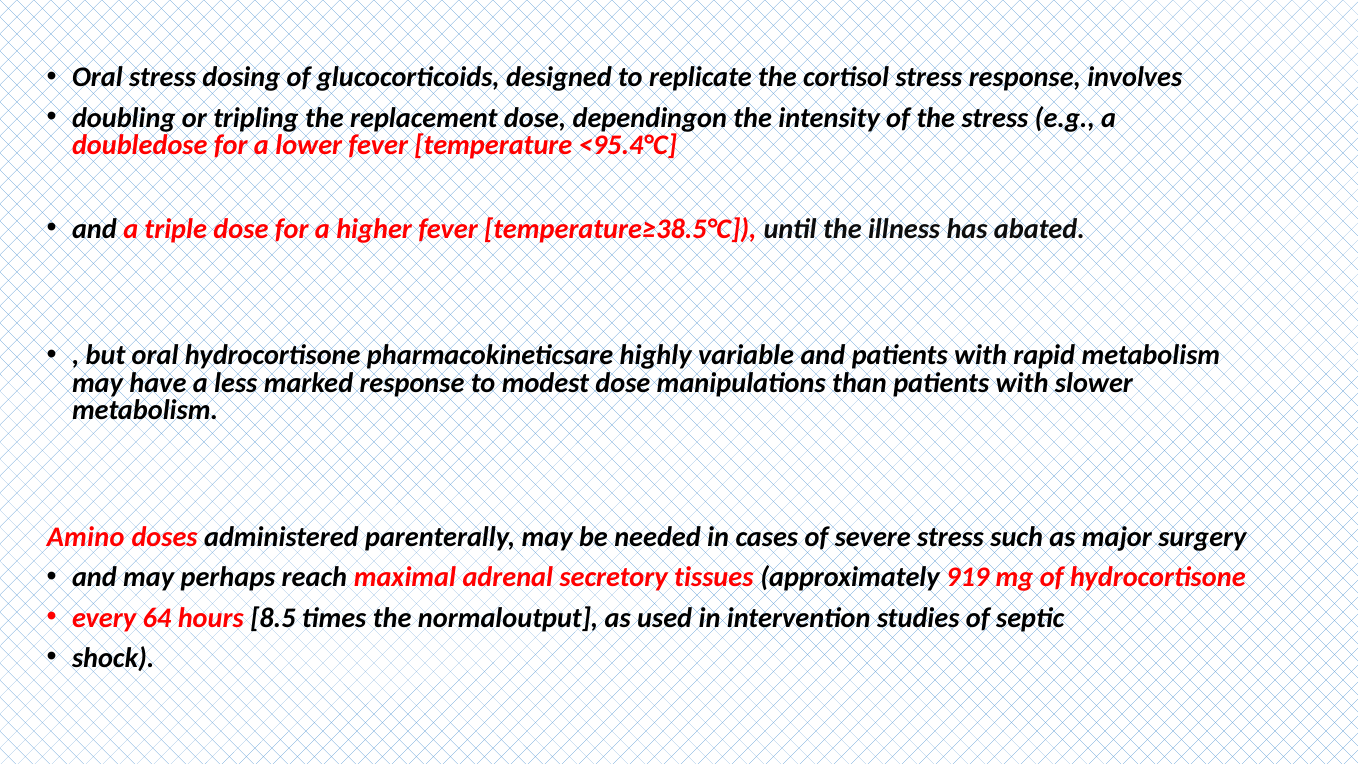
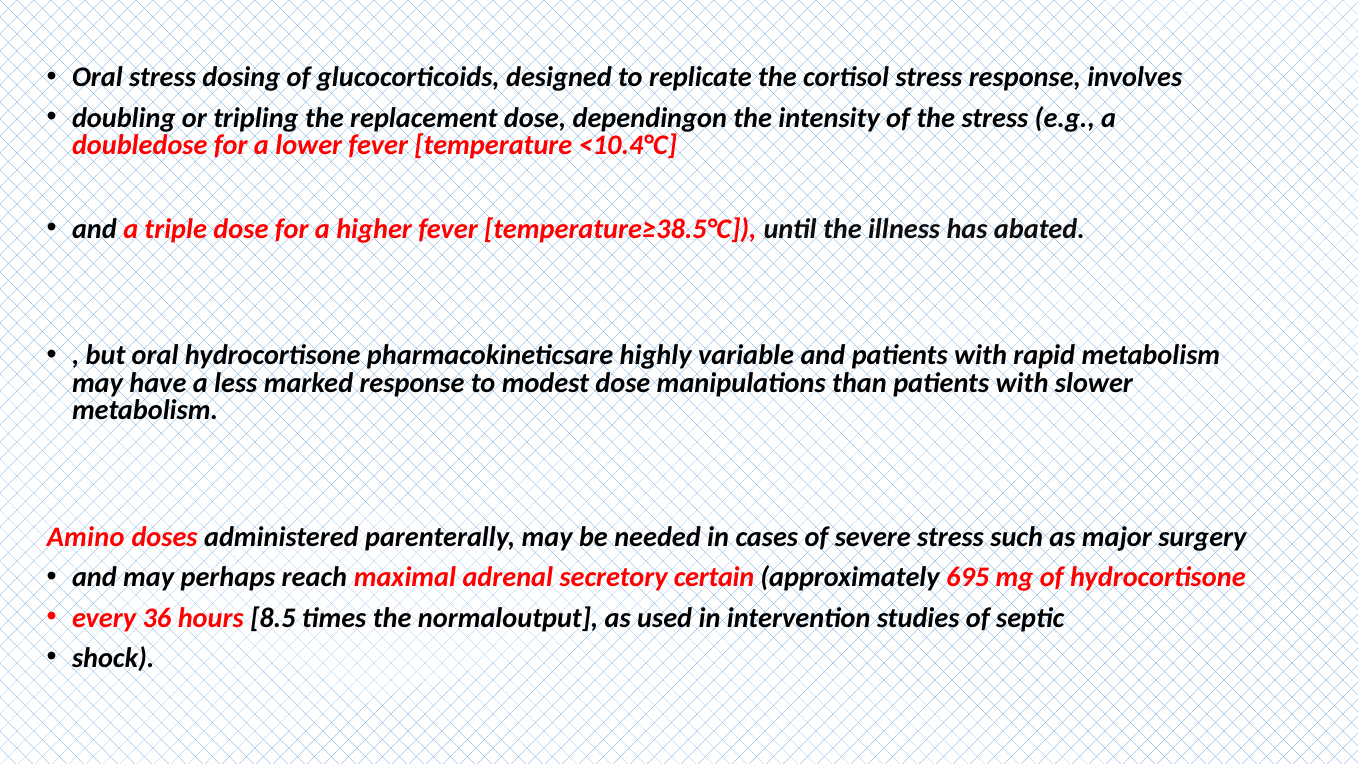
<95.4°C: <95.4°C -> <10.4°C (628, 145)
tissues: tissues -> certain (714, 577)
919: 919 -> 695 (968, 577)
64: 64 -> 36 (157, 618)
